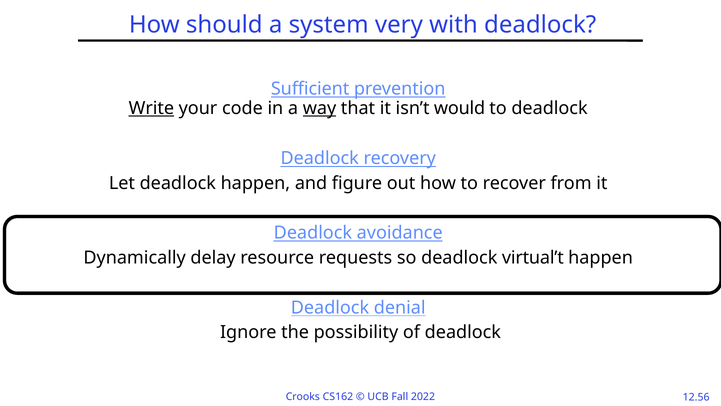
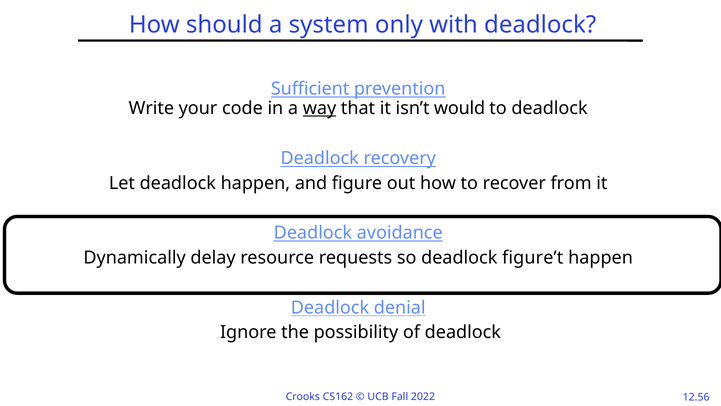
very: very -> only (399, 25)
Write underline: present -> none (151, 108)
virtual’t: virtual’t -> figure’t (533, 258)
